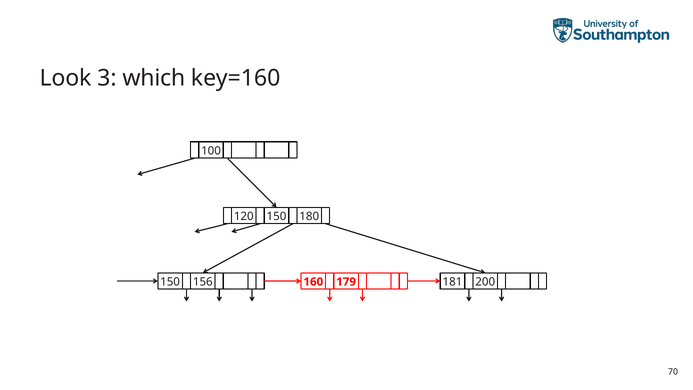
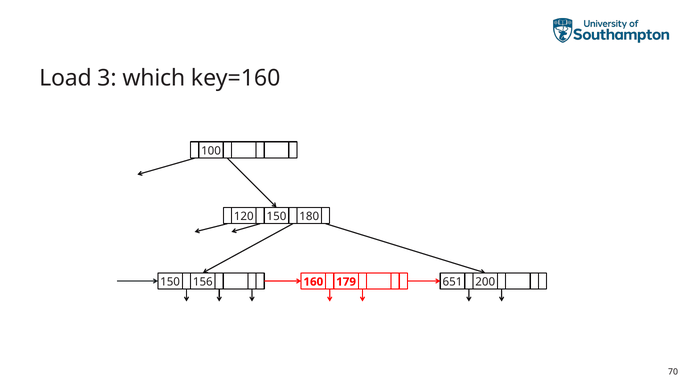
Look: Look -> Load (65, 78)
181: 181 -> 651 (453, 282)
